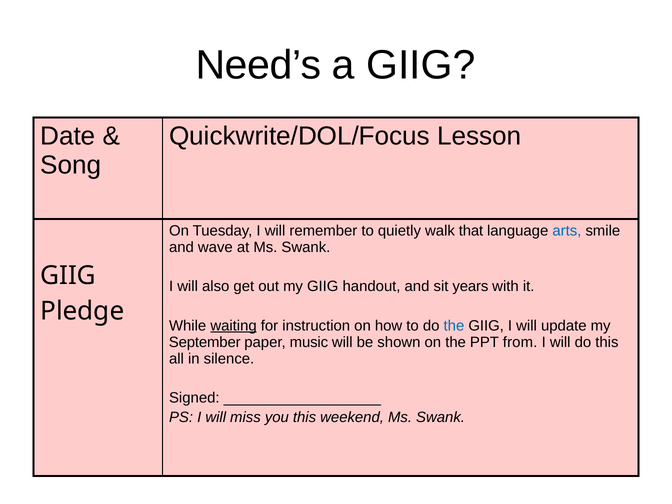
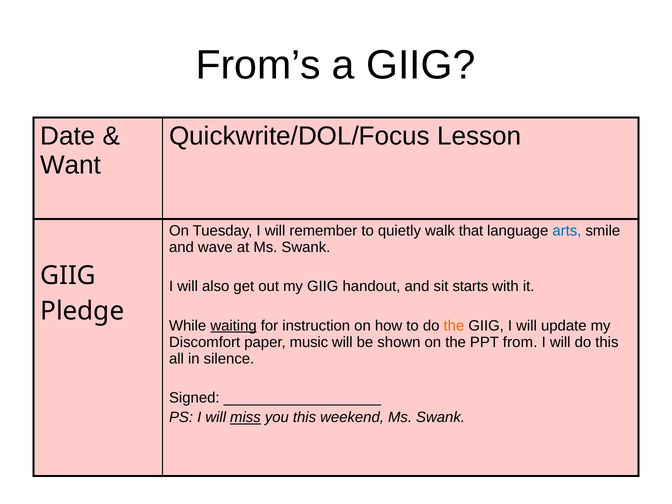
Need’s: Need’s -> From’s (258, 65)
Song: Song -> Want (71, 165)
years: years -> starts (470, 286)
the colour: blue -> orange (454, 326)
September: September -> Discomfort (205, 342)
miss underline: none -> present (245, 418)
